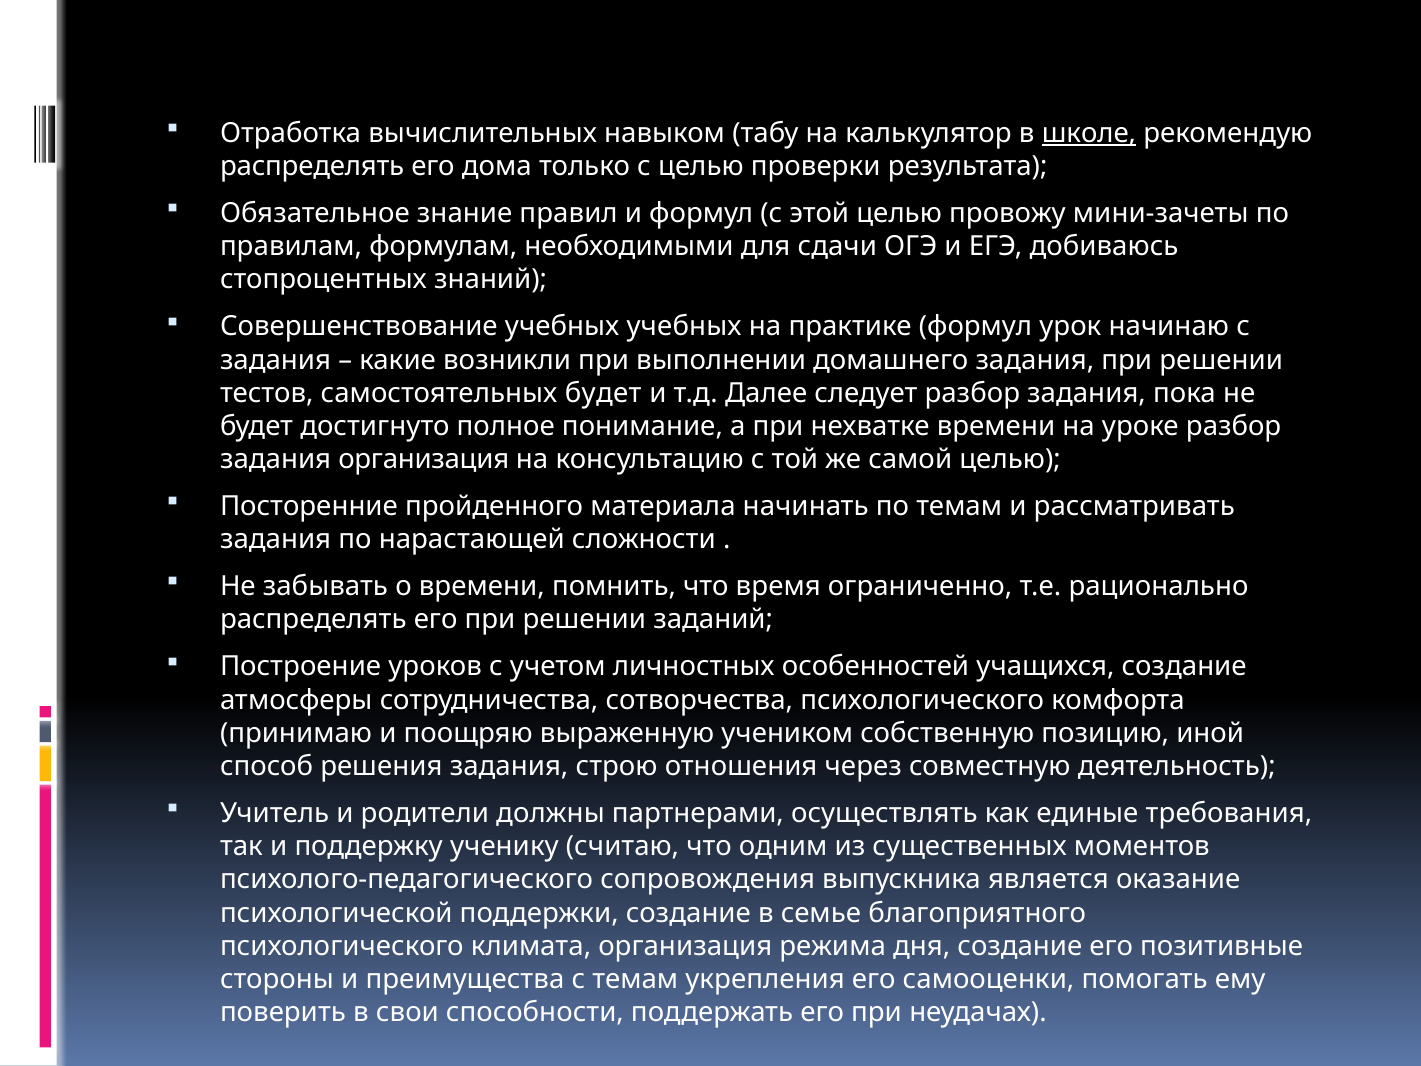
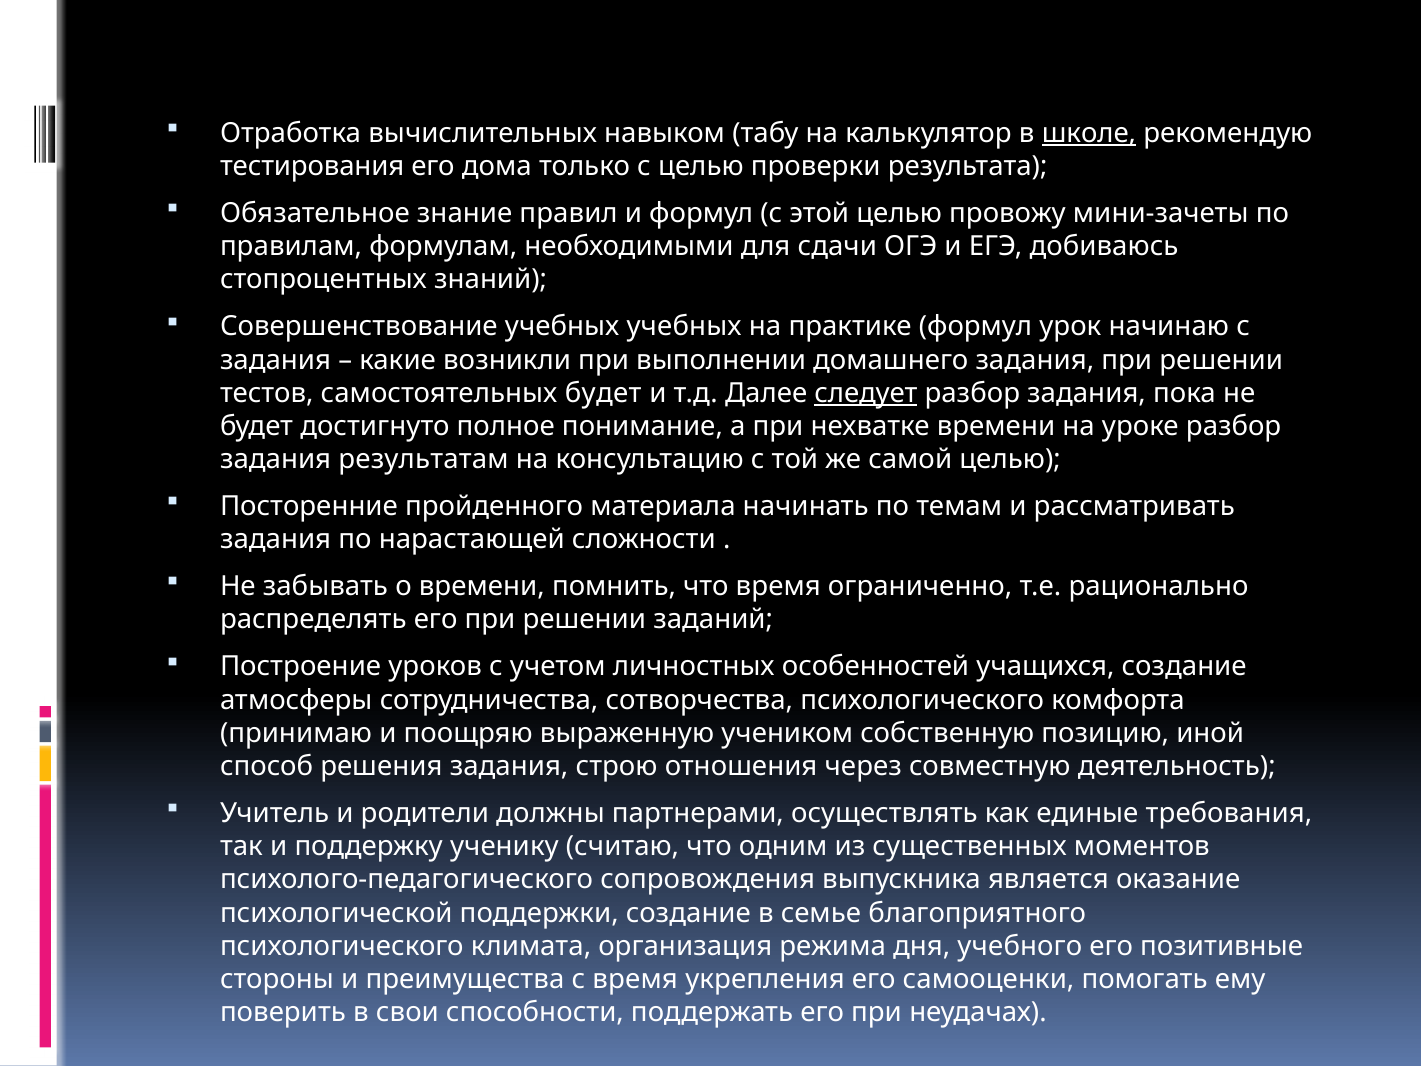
распределять: распределять -> тестирования (312, 166)
следует underline: none -> present (866, 393)
задания организация: организация -> результатам (424, 459)
дня создание: создание -> учeбного (1020, 946)
с темам: темам -> время (635, 979)
